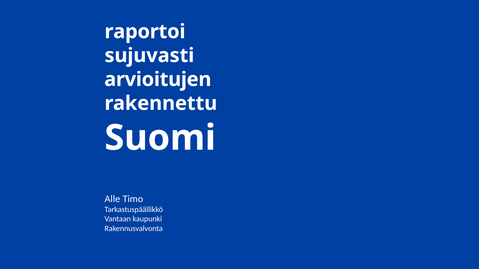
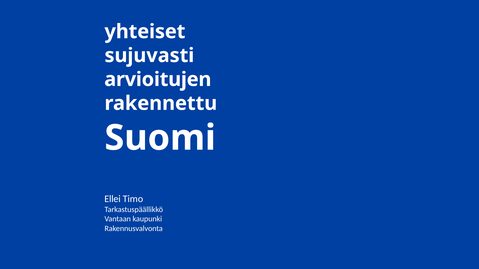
raportoi: raportoi -> yhteiset (145, 32)
Alle: Alle -> Ellei (112, 199)
